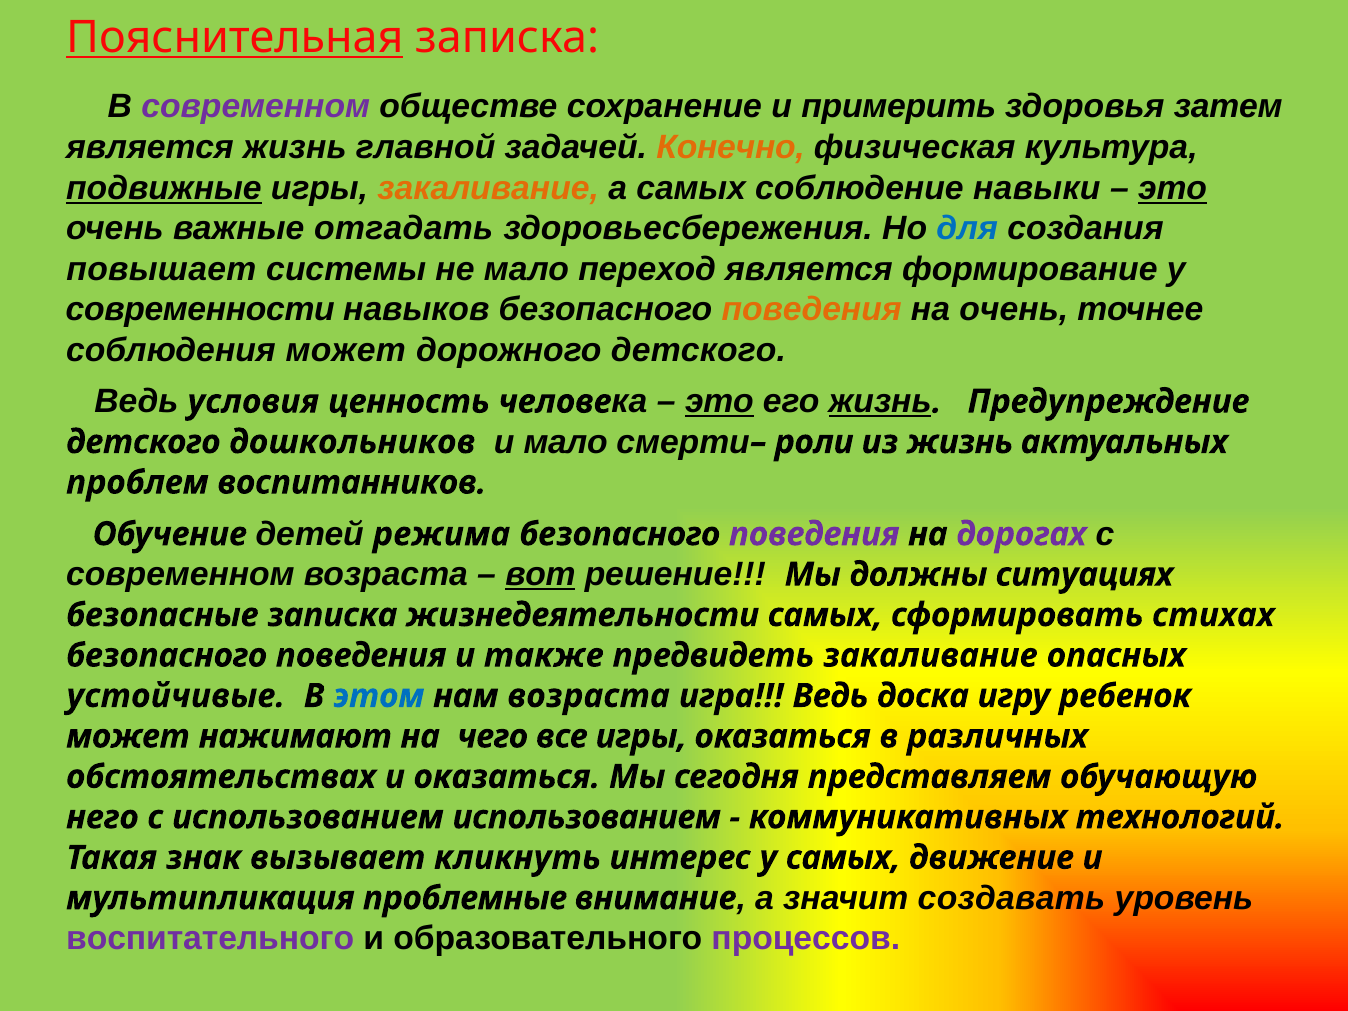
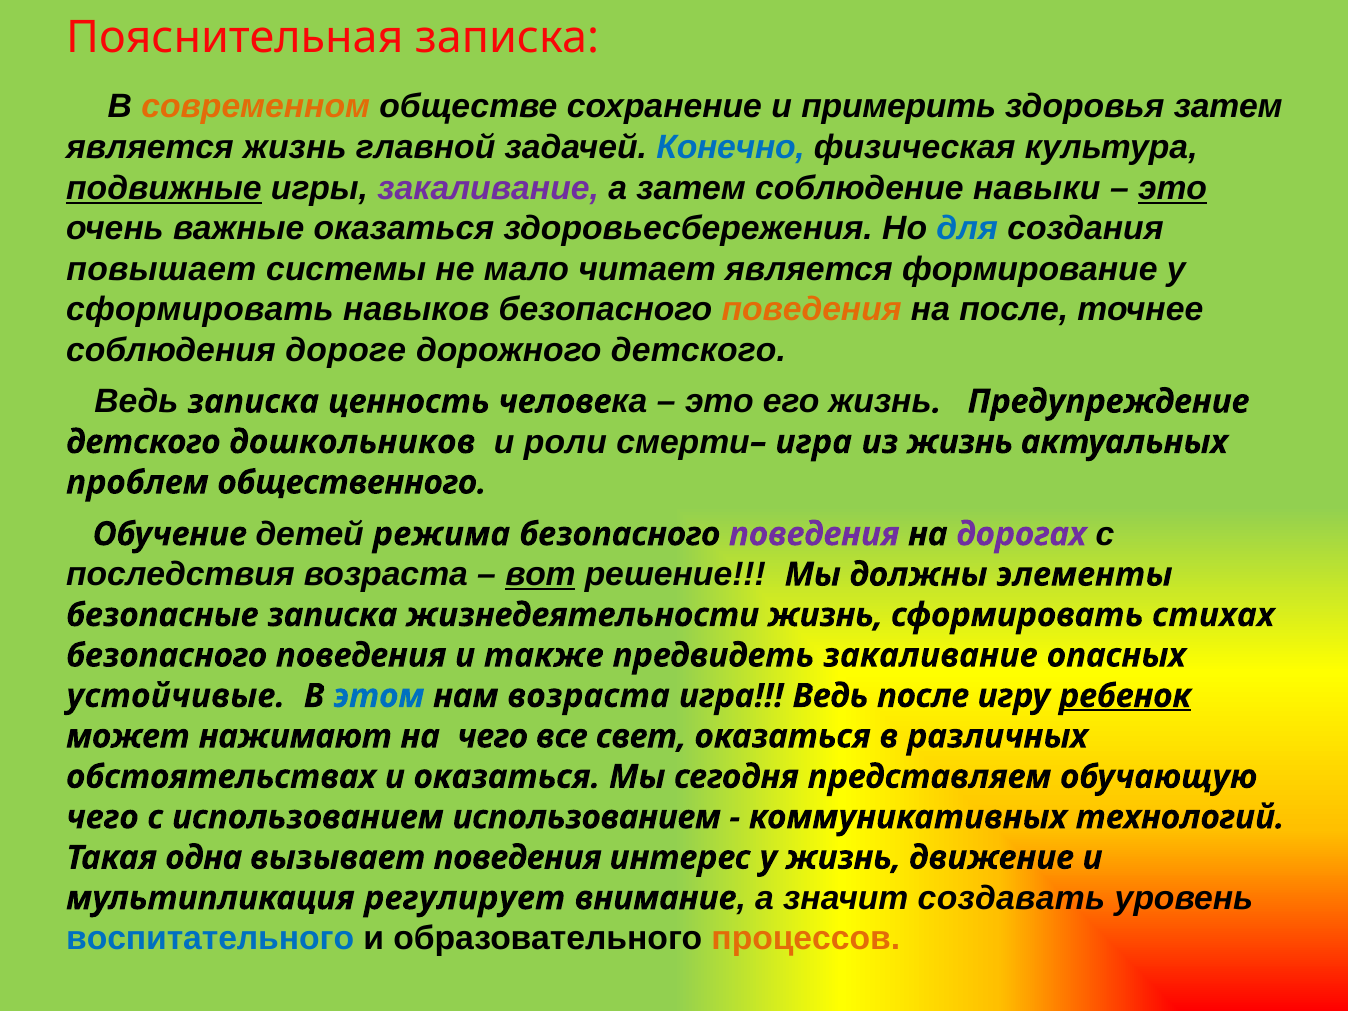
Пояснительная underline: present -> none (235, 38)
современном colour: purple -> orange (256, 107)
Конечно colour: orange -> blue (731, 148)
закаливание colour: orange -> purple (488, 188)
а самых: самых -> затем (691, 188)
важные отгадать: отгадать -> оказаться (404, 229)
переход: переход -> читает (647, 269)
современности: современности -> сформировать (200, 309)
на очень: очень -> после (1014, 309)
соблюдения может: может -> дороге (346, 350)
Ведь условия: условия -> записка (253, 402)
это underline: present -> none (719, 402)
жизнь underline: present -> none (880, 402)
и мало: мало -> роли (565, 442)
роли: роли -> игра (814, 442)
воспитанников: воспитанников -> общественного (352, 482)
современном: современном -> последствия (180, 575)
ситуациях: ситуациях -> элементы (1084, 575)
жизнедеятельности самых: самых -> жизнь (825, 615)
Ведь доска: доска -> после (923, 696)
ребенок underline: none -> present (1125, 696)
все игры: игры -> свет (641, 736)
него: него -> чего (102, 817)
знак: знак -> одна (204, 858)
вызывает кликнуть: кликнуть -> поведения (518, 858)
у самых: самых -> жизнь (843, 858)
проблемные: проблемные -> регулирует (465, 898)
воспитательного colour: purple -> blue (210, 939)
процессов colour: purple -> orange (806, 939)
